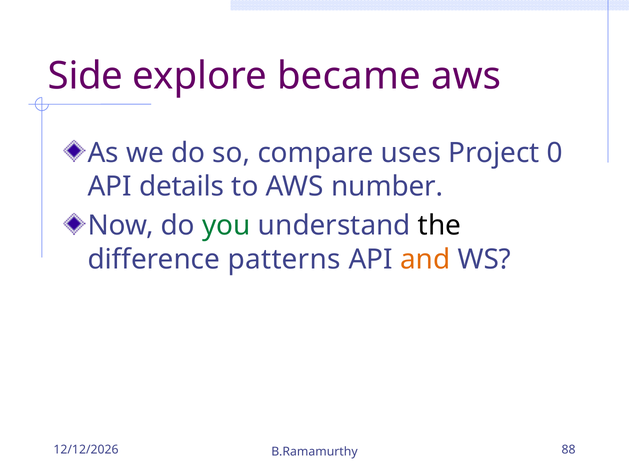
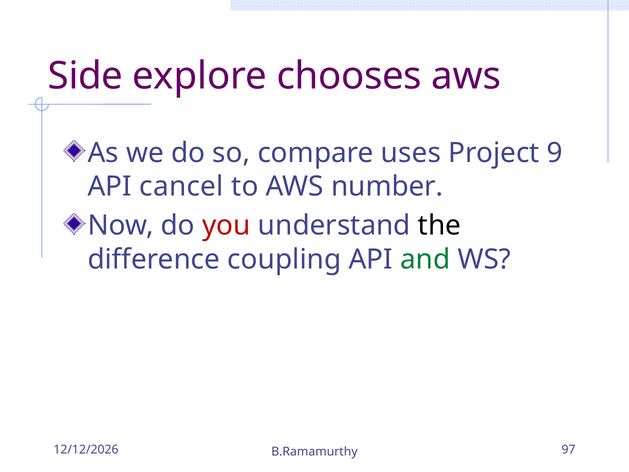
became: became -> chooses (349, 76)
0: 0 -> 9 (555, 153)
details: details -> cancel (181, 186)
you colour: green -> red (226, 226)
patterns: patterns -> coupling (284, 259)
and colour: orange -> green (425, 259)
88: 88 -> 97 (569, 450)
